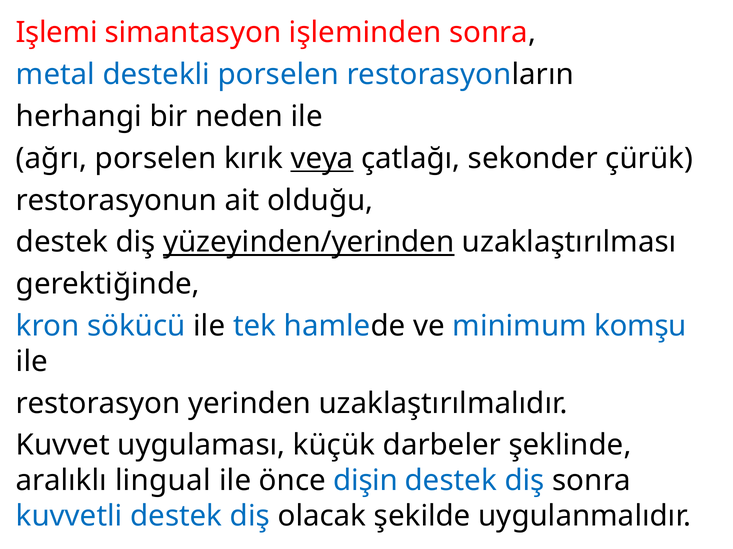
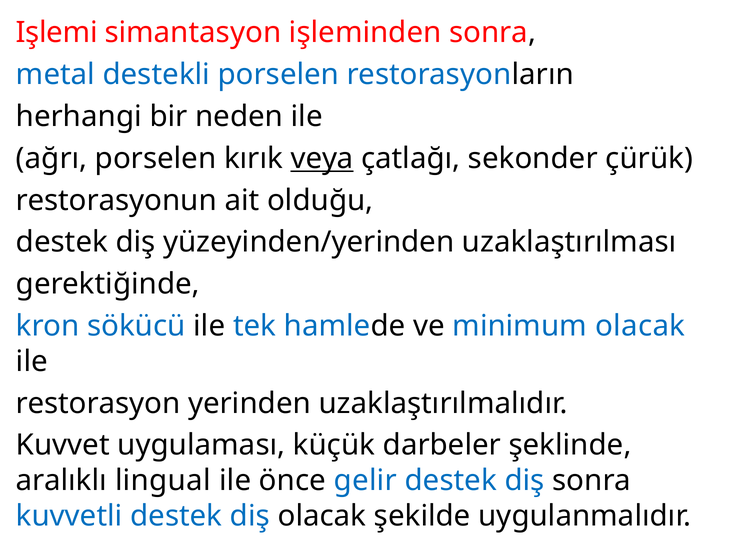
yüzeyinden/yerinden underline: present -> none (309, 243)
minimum komşu: komşu -> olacak (640, 327)
dişin: dişin -> gelir (365, 481)
